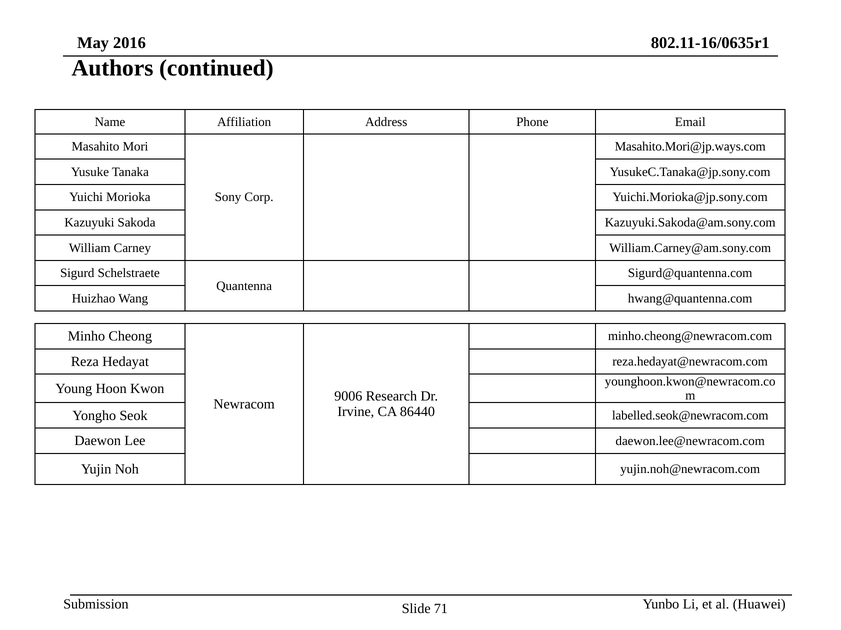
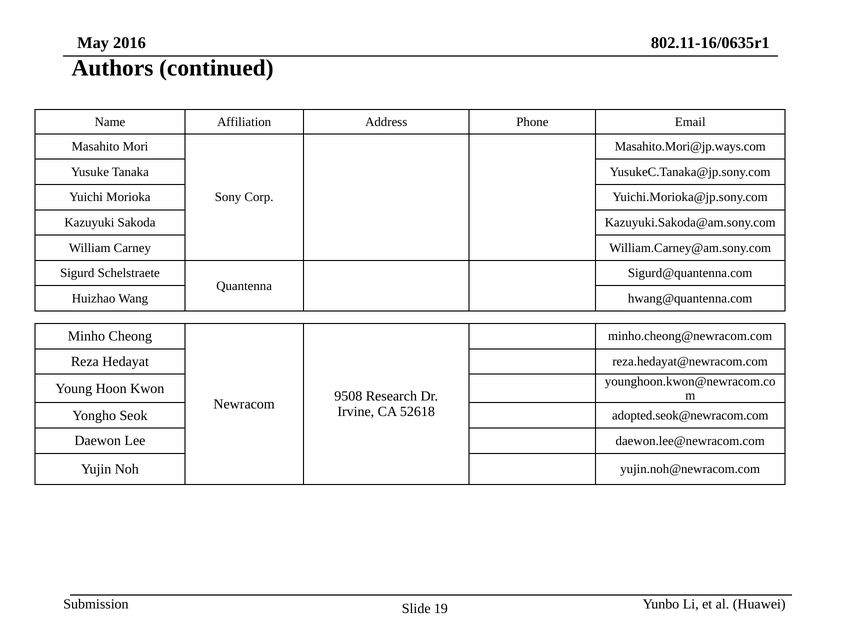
9006: 9006 -> 9508 (348, 397)
86440: 86440 -> 52618 (417, 412)
labelled.seok@newracom.com: labelled.seok@newracom.com -> adopted.seok@newracom.com (690, 416)
71: 71 -> 19 (441, 609)
